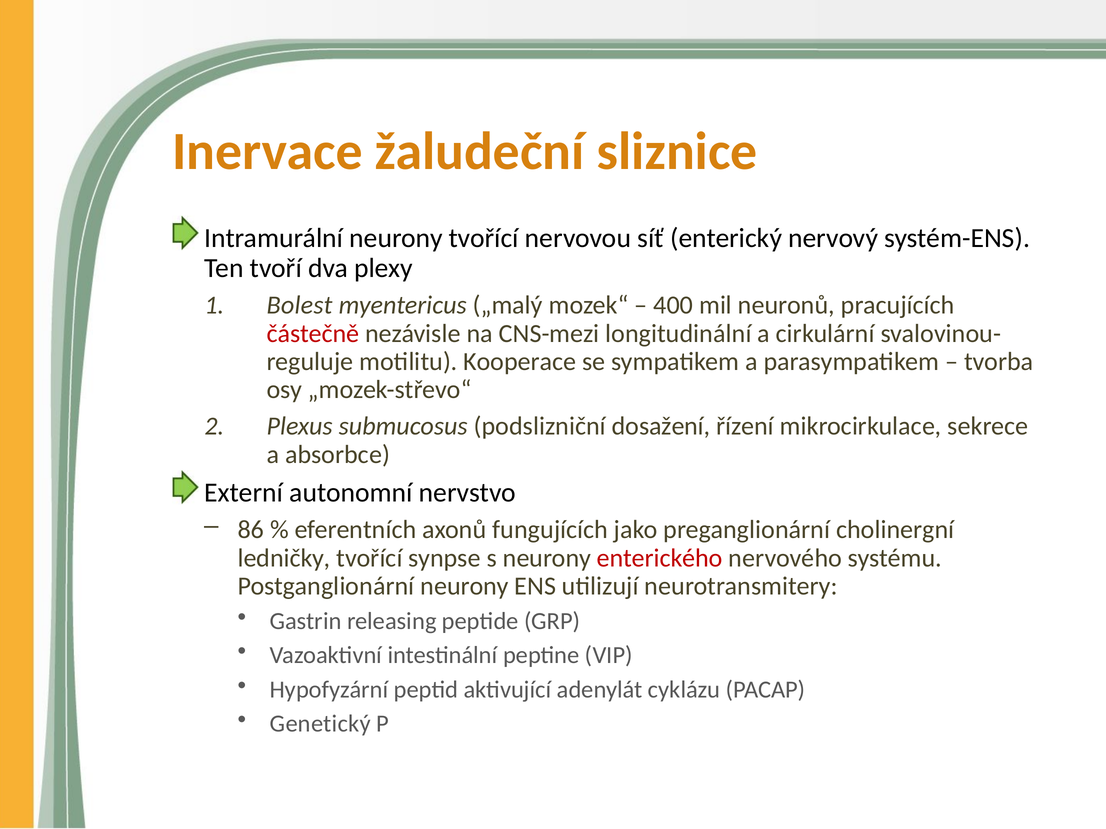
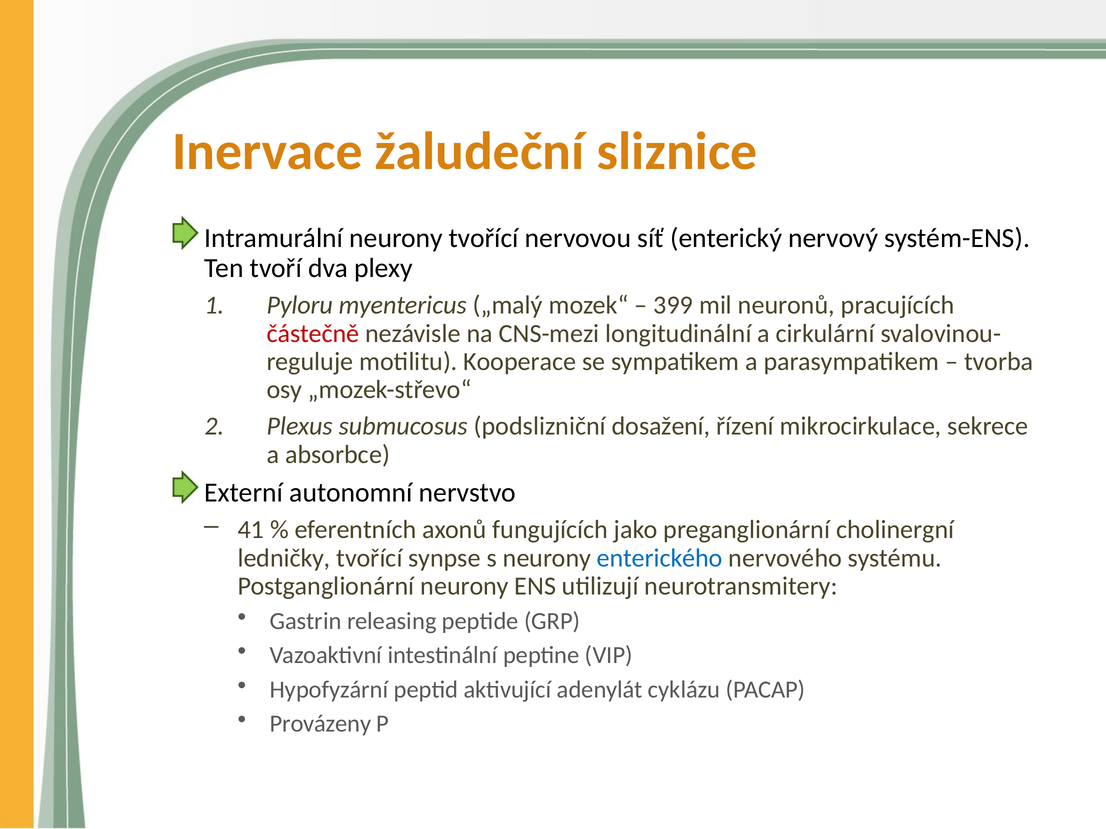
Bolest: Bolest -> Pyloru (300, 305)
400: 400 -> 399 (673, 305)
86: 86 -> 41 (251, 530)
enterického colour: red -> blue (660, 558)
Genetický: Genetický -> Provázeny (321, 724)
